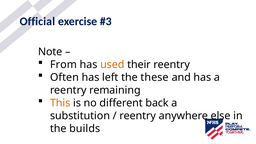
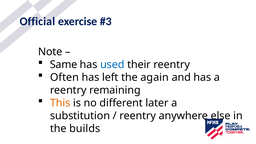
From: From -> Same (64, 65)
used colour: orange -> blue (112, 65)
these: these -> again (155, 77)
back: back -> later (157, 103)
